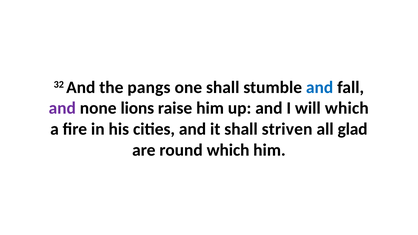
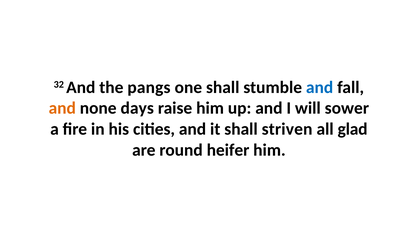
and colour: purple -> orange (62, 108)
lions: lions -> days (137, 108)
will which: which -> sower (347, 108)
round which: which -> heifer (228, 150)
